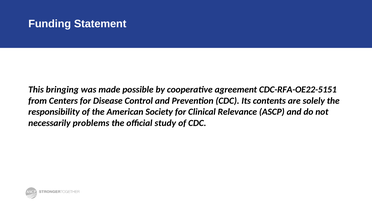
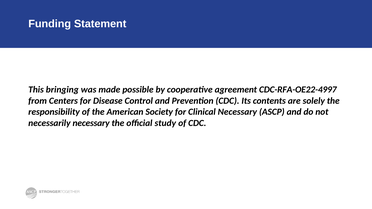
CDC-RFA-OE22-5151: CDC-RFA-OE22-5151 -> CDC-RFA-OE22-4997 (298, 90)
Clinical Relevance: Relevance -> Necessary (237, 112)
necessarily problems: problems -> necessary (91, 123)
